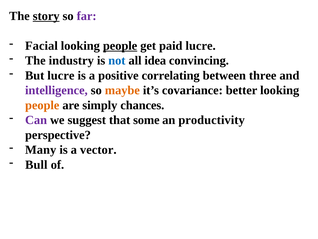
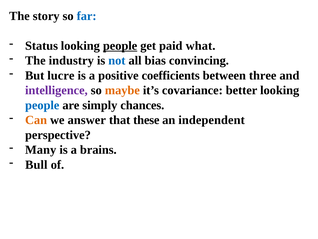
story underline: present -> none (46, 16)
far colour: purple -> blue (87, 16)
Facial: Facial -> Status (42, 46)
paid lucre: lucre -> what (201, 46)
idea: idea -> bias (155, 60)
correlating: correlating -> coefficients (171, 75)
people colour: orange -> blue (42, 105)
Can colour: purple -> orange (36, 120)
suggest: suggest -> answer (87, 120)
some: some -> these (146, 120)
productivity: productivity -> independent (212, 120)
vector: vector -> brains (98, 150)
